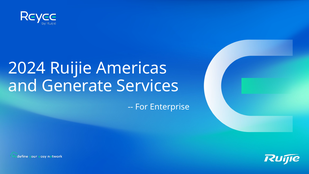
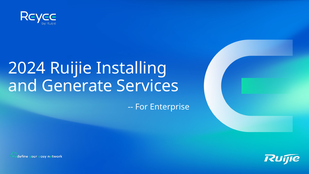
Americas: Americas -> Installing (132, 68)
